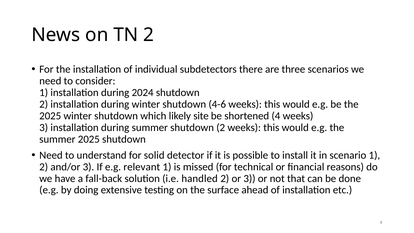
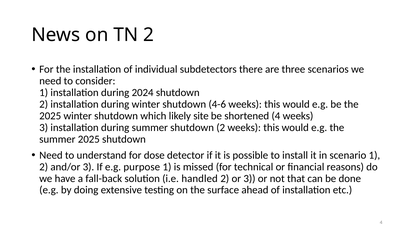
solid: solid -> dose (154, 155)
relevant: relevant -> purpose (142, 167)
